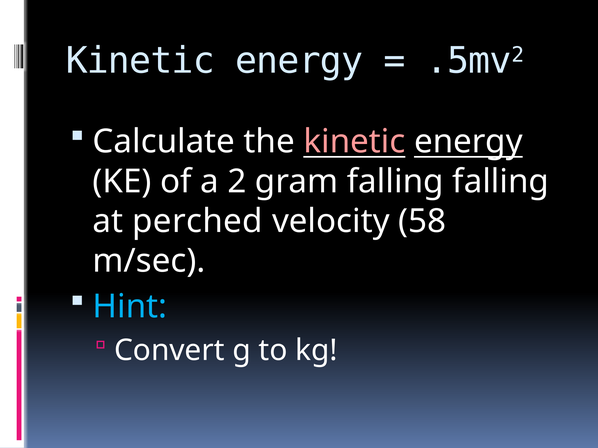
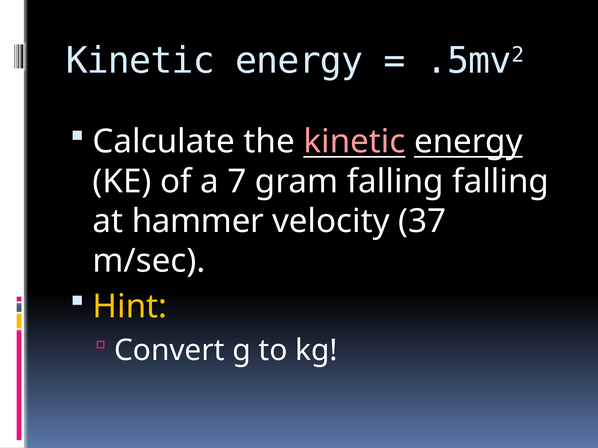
2: 2 -> 7 (237, 182)
perched: perched -> hammer (198, 221)
58: 58 -> 37 (422, 221)
Hint colour: light blue -> yellow (130, 307)
